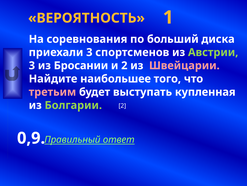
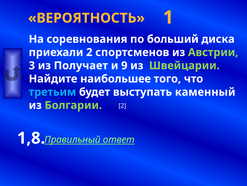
приехали 3: 3 -> 2 (89, 52)
Бросании: Бросании -> Получает (81, 65)
и 2: 2 -> 9 (124, 65)
Швейцарии colour: pink -> light green (184, 65)
третьим colour: pink -> light blue (52, 92)
купленная: купленная -> каменный (205, 92)
0,9: 0,9 -> 1,8 (31, 138)
